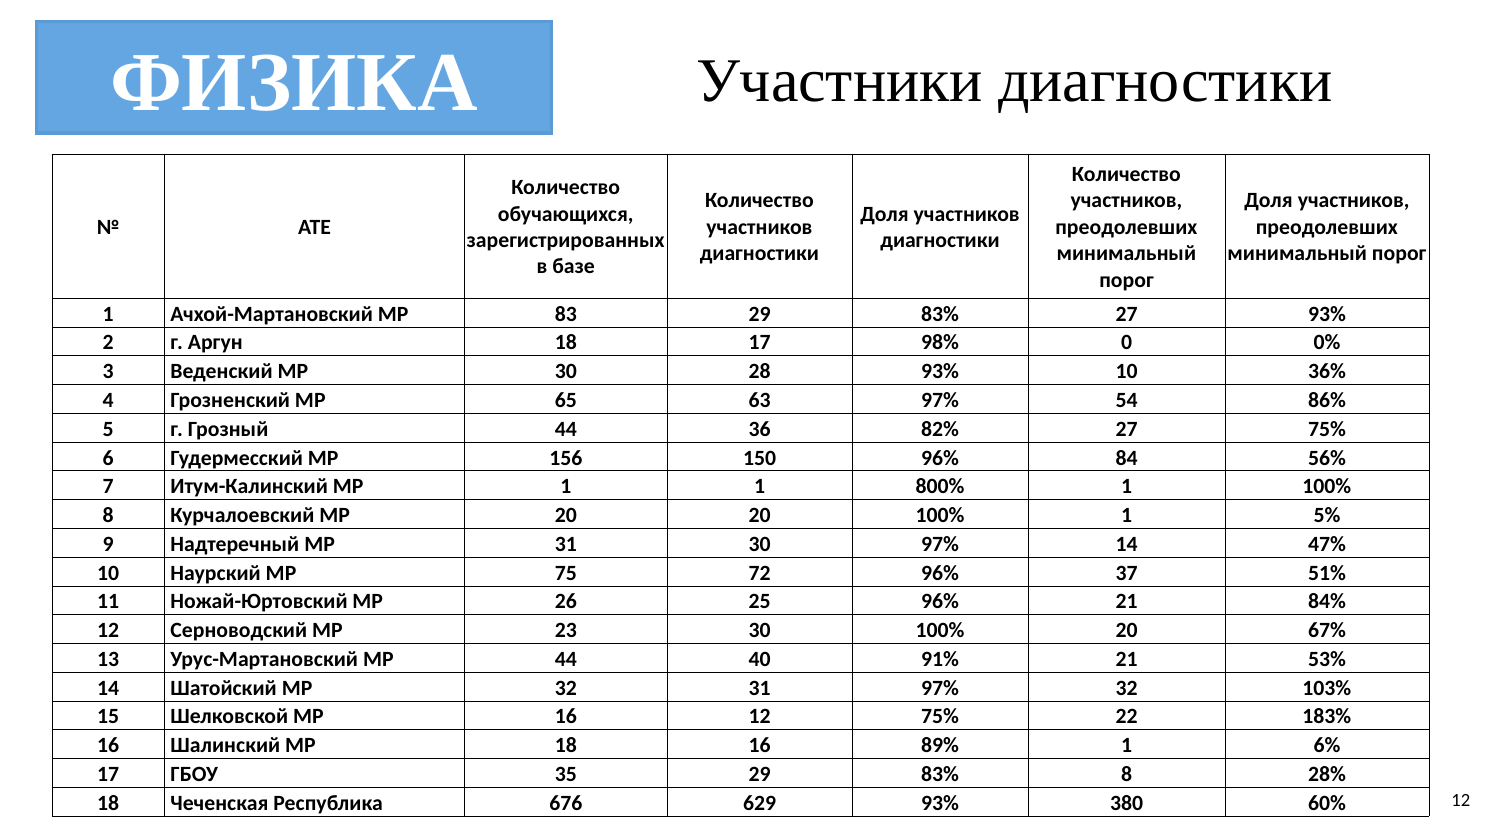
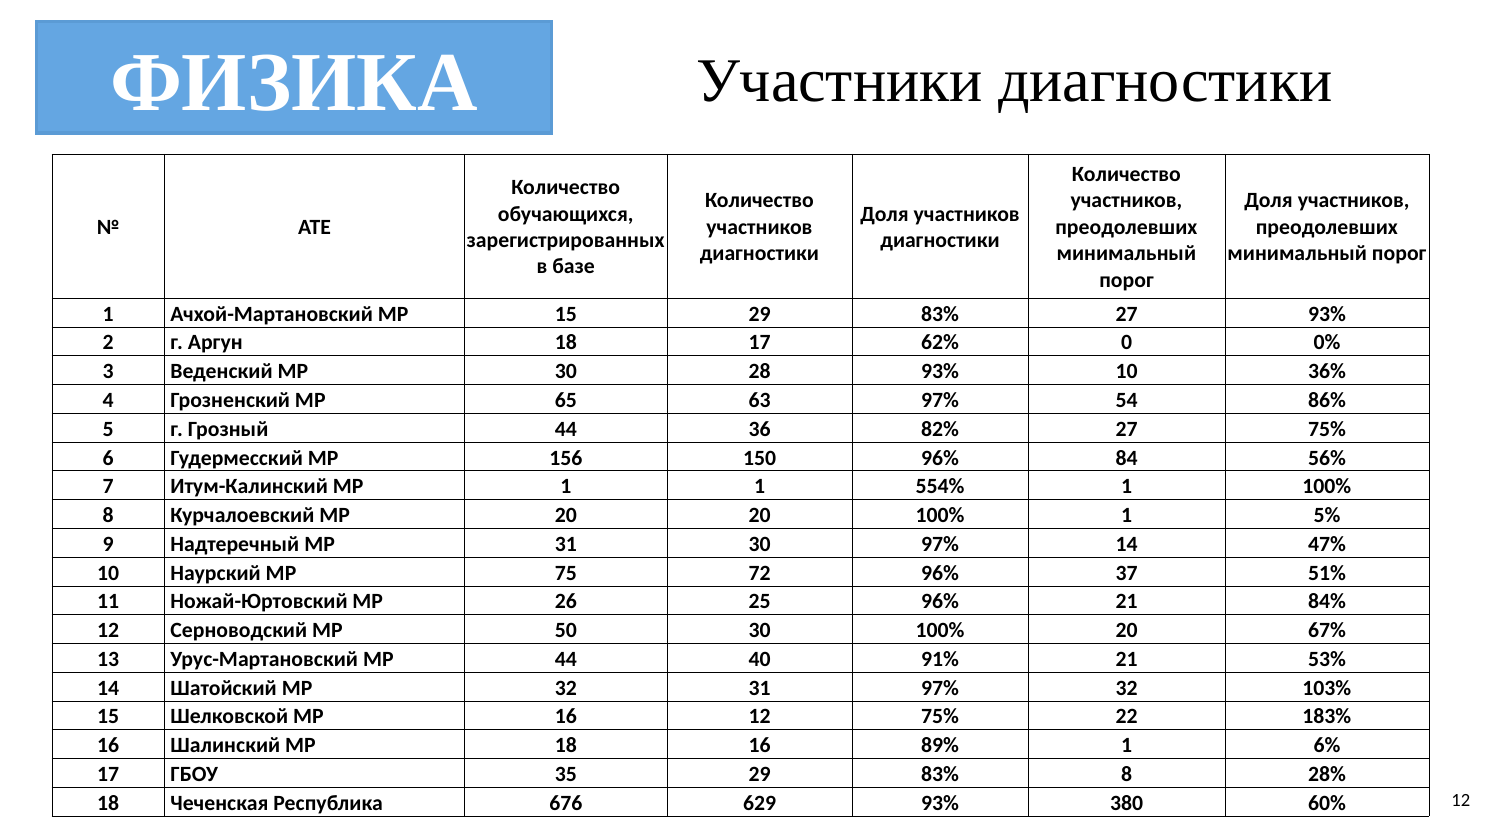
МР 83: 83 -> 15 (566, 314)
98%: 98% -> 62% (940, 343)
800%: 800% -> 554% (940, 487)
23: 23 -> 50 (566, 631)
